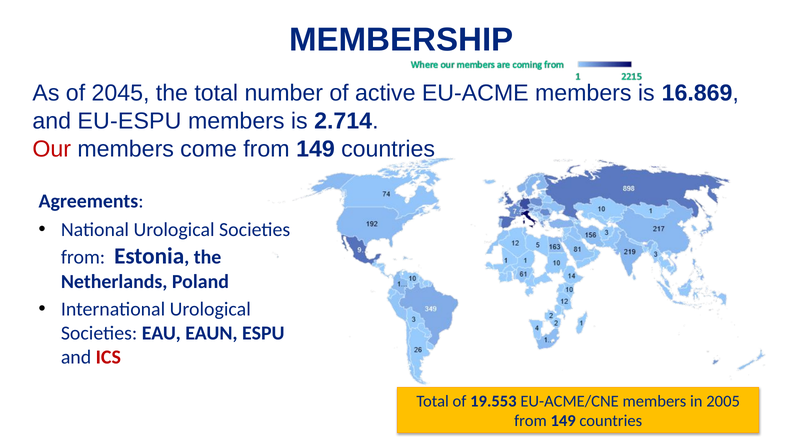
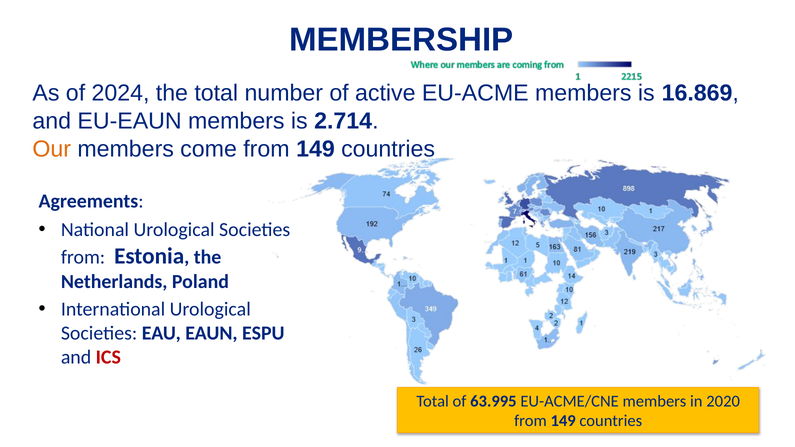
2045: 2045 -> 2024 (121, 93)
EU-ESPU: EU-ESPU -> EU-EAUN (130, 121)
Our colour: red -> orange (52, 149)
19.553: 19.553 -> 63.995 (493, 401)
2005: 2005 -> 2020 (723, 401)
